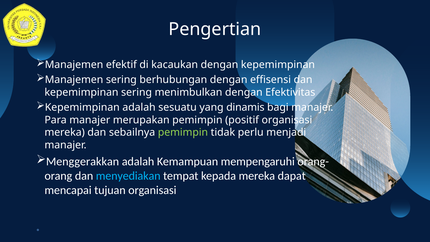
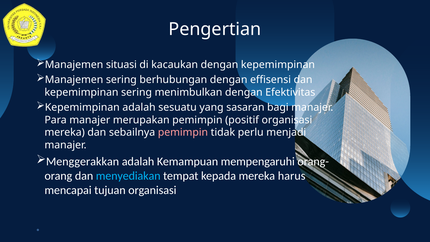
efektif: efektif -> situasi (121, 65)
dinamis: dinamis -> sasaran (245, 107)
pemimpin colour: light green -> pink (183, 132)
dapat: dapat -> harus (292, 176)
